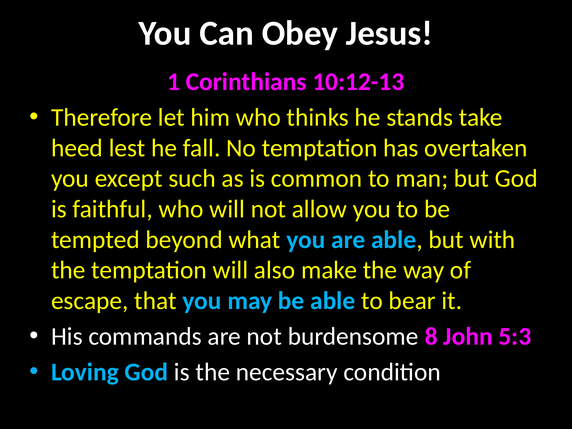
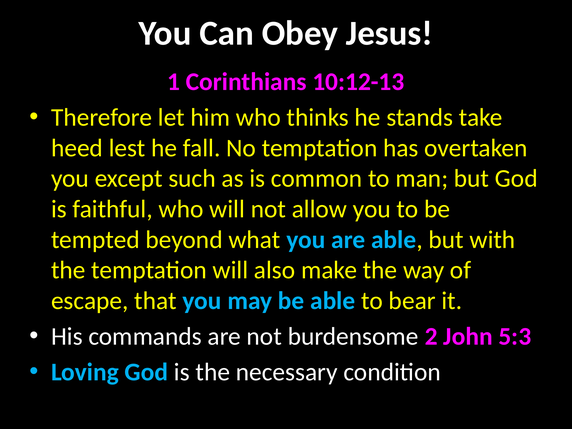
8: 8 -> 2 (431, 336)
